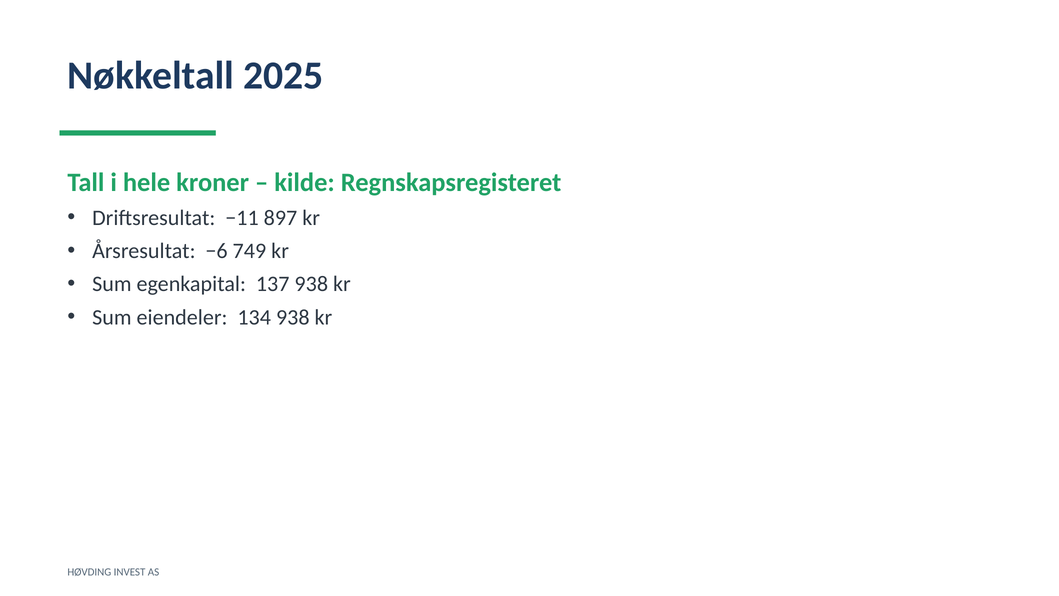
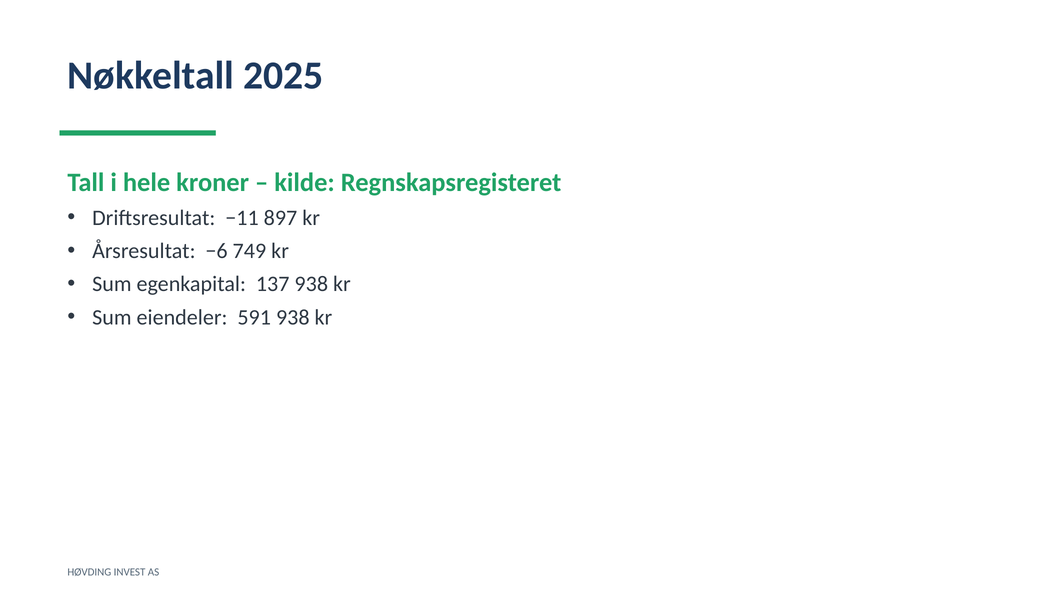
134: 134 -> 591 (254, 317)
